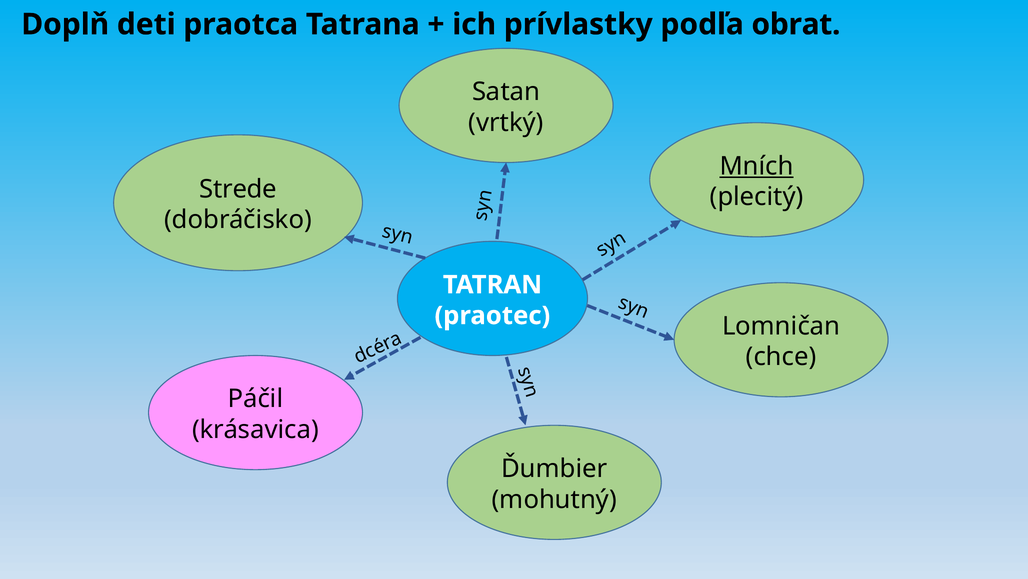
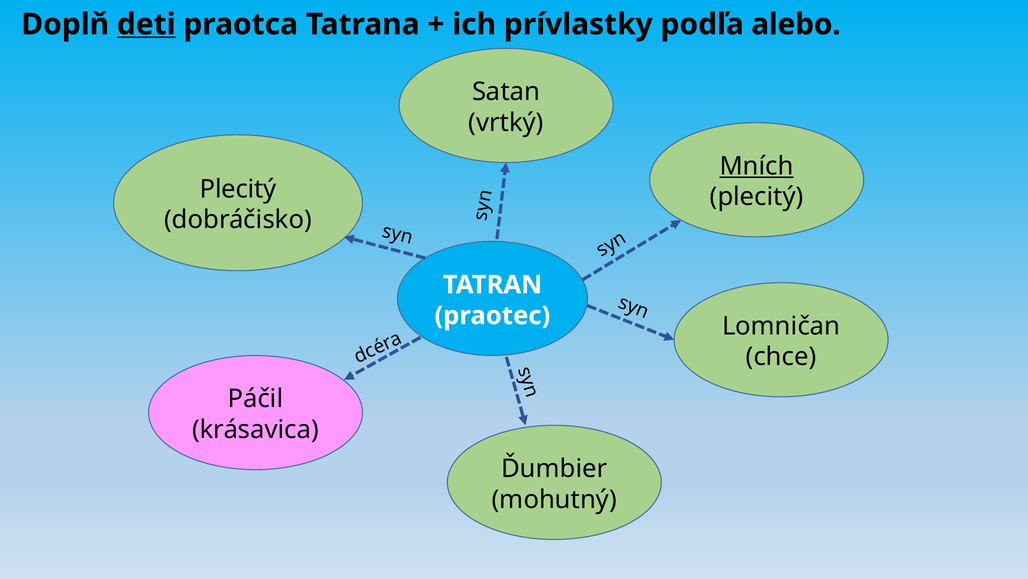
deti underline: none -> present (146, 24)
obrat: obrat -> alebo (796, 24)
Strede: Strede -> Plecitý (238, 189)
